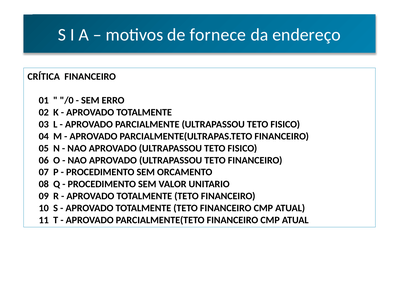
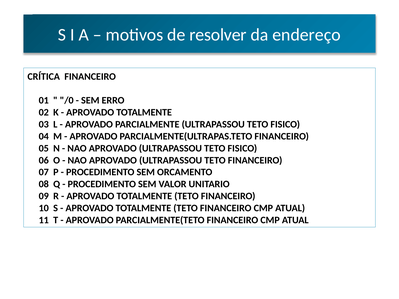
fornece: fornece -> resolver (218, 35)
